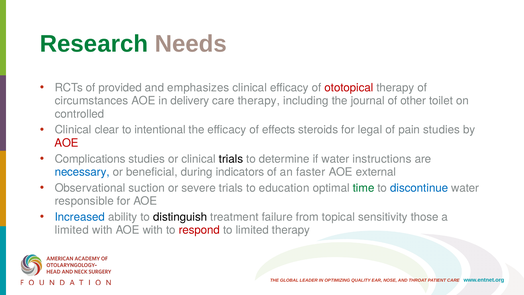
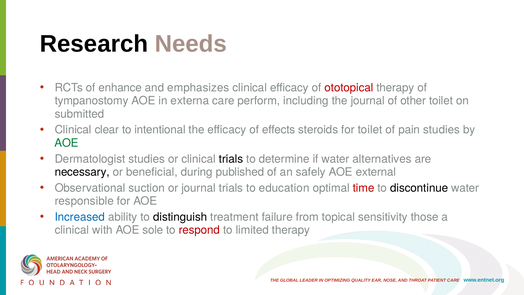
Research colour: green -> black (94, 44)
provided: provided -> enhance (120, 88)
circumstances: circumstances -> tympanostomy (92, 101)
delivery: delivery -> externa (190, 101)
care therapy: therapy -> perform (259, 101)
controlled: controlled -> submitted (80, 114)
for legal: legal -> toilet (370, 130)
AOE colour: red -> green (67, 143)
Complications: Complications -> Dermatologist (90, 159)
instructions: instructions -> alternatives (382, 159)
necessary colour: blue -> black (82, 172)
indicators: indicators -> published (240, 172)
faster: faster -> safely (311, 172)
or severe: severe -> journal (199, 188)
time colour: green -> red (364, 188)
discontinue colour: blue -> black (419, 188)
limited: limited -> clinical (72, 230)
AOE with: with -> sole (153, 230)
